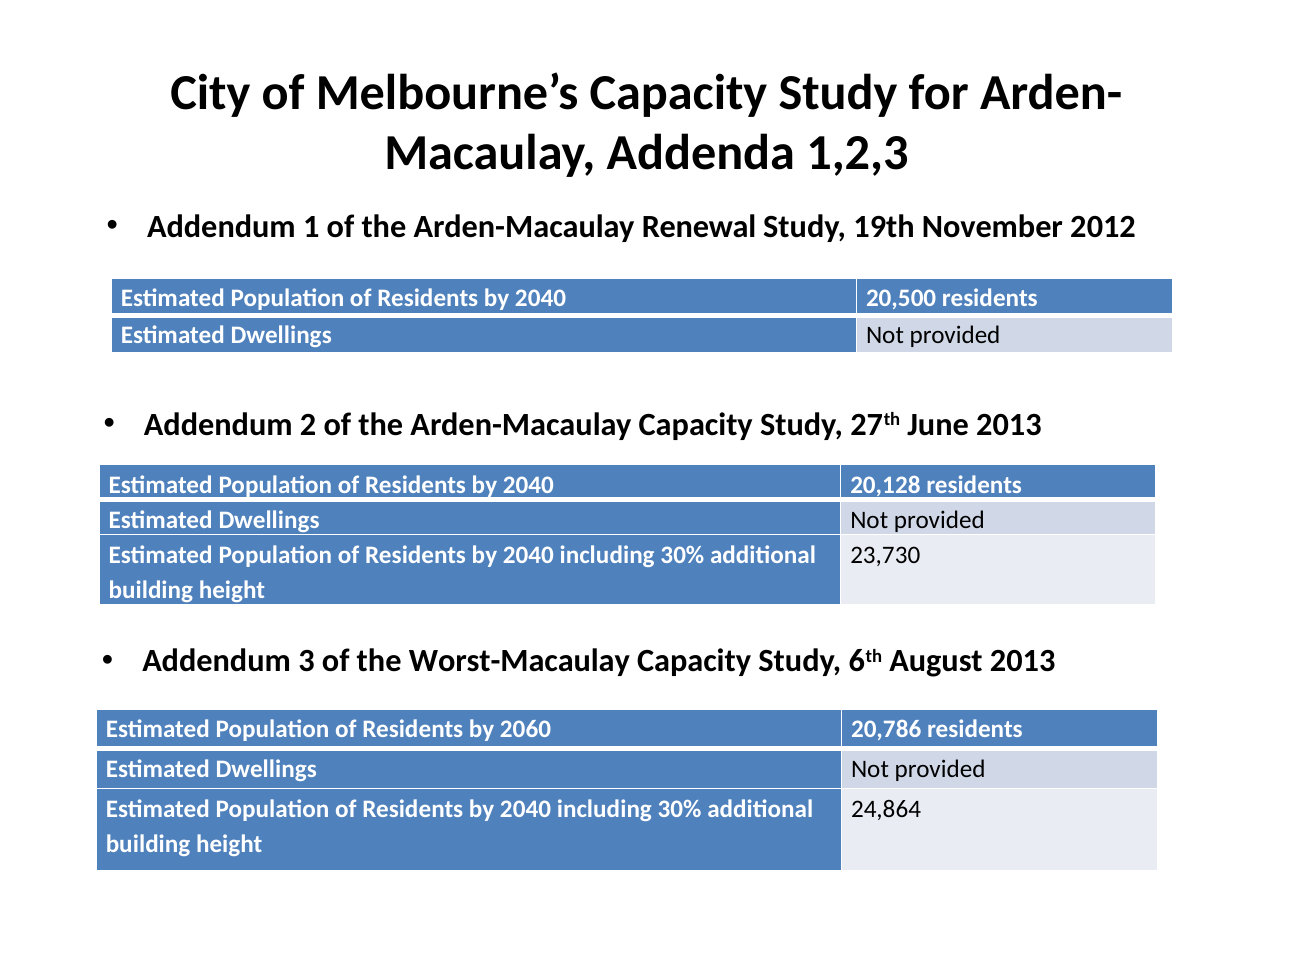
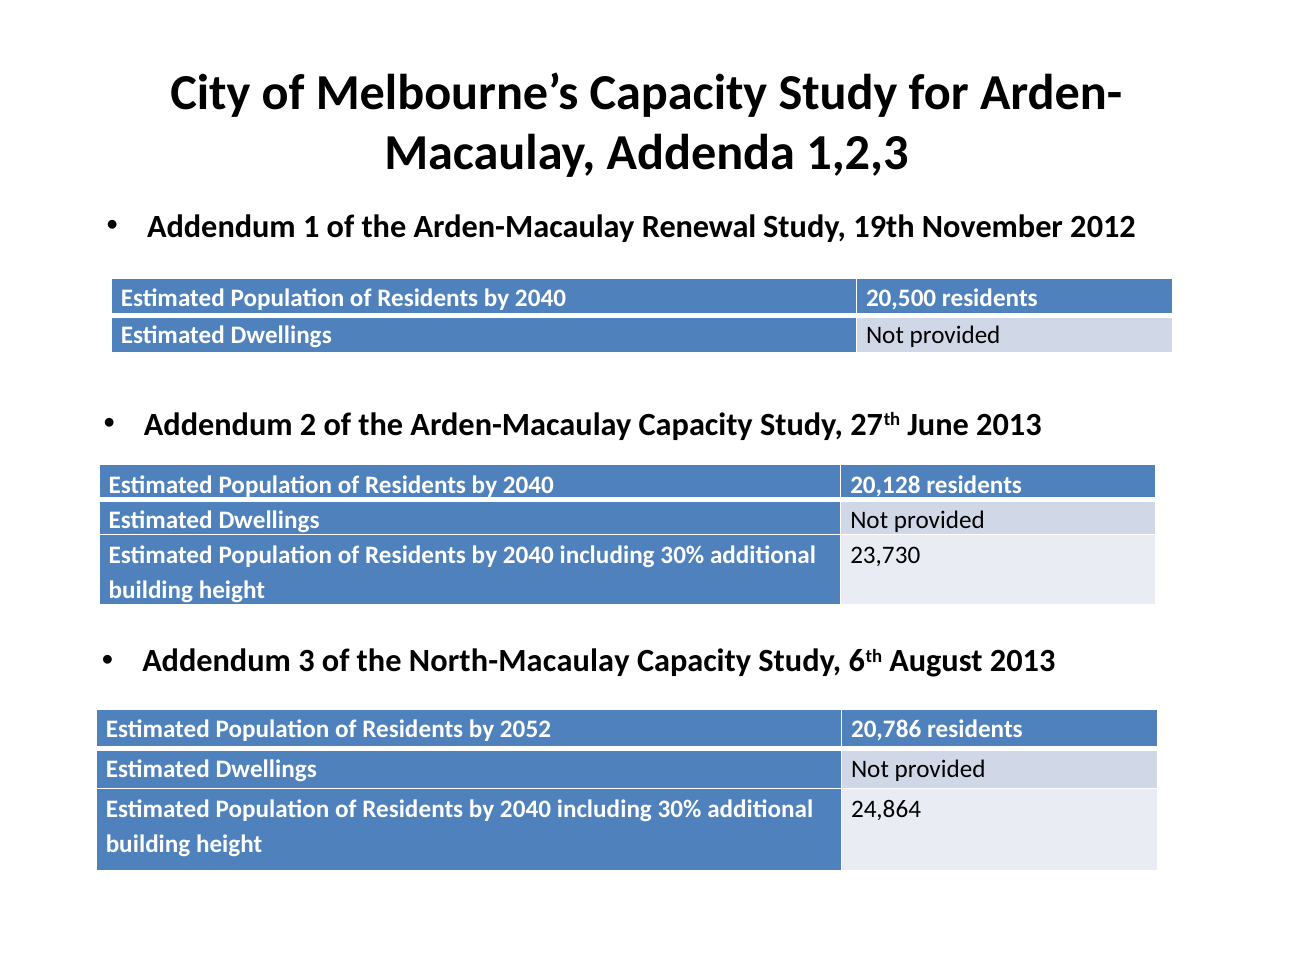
Worst-Macaulay: Worst-Macaulay -> North-Macaulay (519, 661)
2060: 2060 -> 2052 (525, 729)
